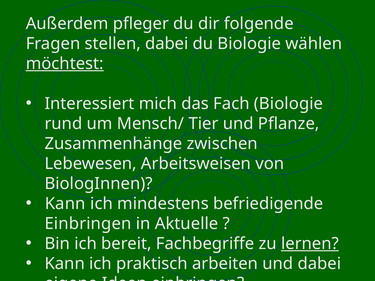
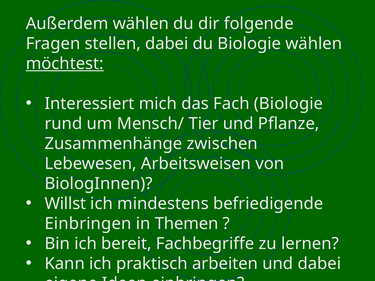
Außerdem pfleger: pfleger -> wählen (141, 24)
Kann: Kann -> Willst (65, 204)
Aktuelle: Aktuelle -> Themen (187, 224)
lernen underline: present -> none (310, 244)
